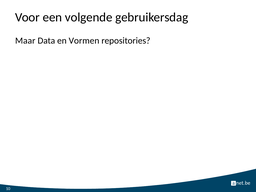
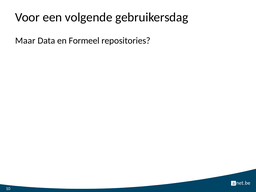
Vormen: Vormen -> Formeel (84, 41)
